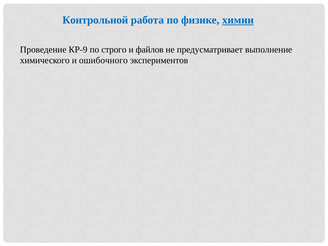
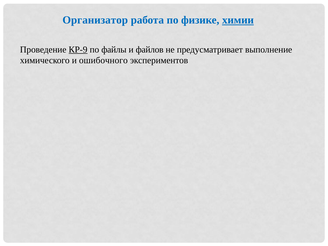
Контрольной: Контрольной -> Организатор (95, 20)
КР-9 underline: none -> present (78, 50)
строго: строго -> файлы (114, 50)
